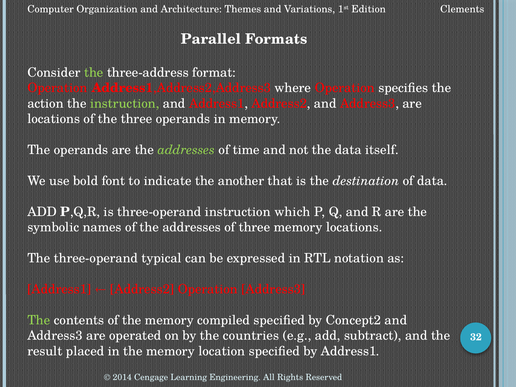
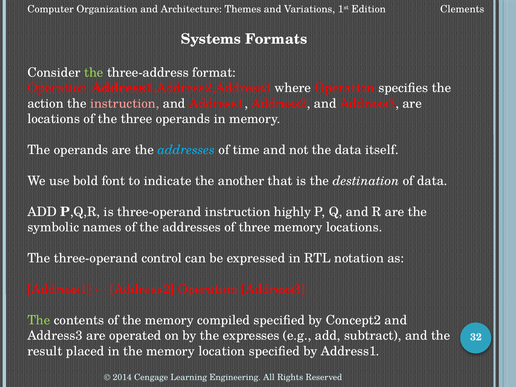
Parallel: Parallel -> Systems (211, 39)
instruction colour: light green -> pink (125, 103)
addresses colour: light green -> light blue (186, 150)
which: which -> highly (293, 212)
typical: typical -> control (162, 258)
countries: countries -> expresses (251, 336)
